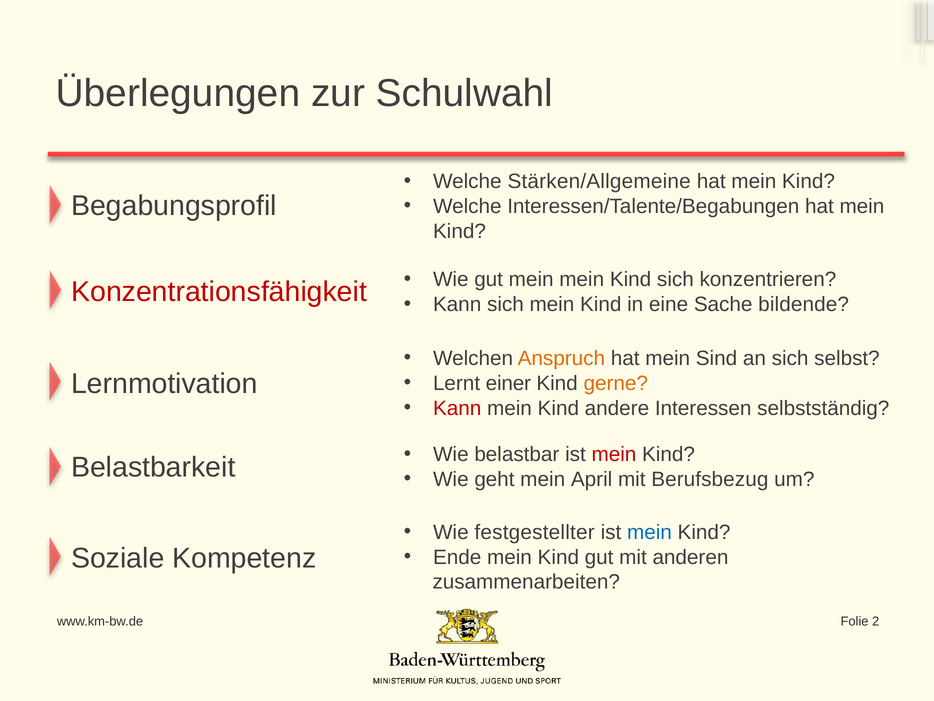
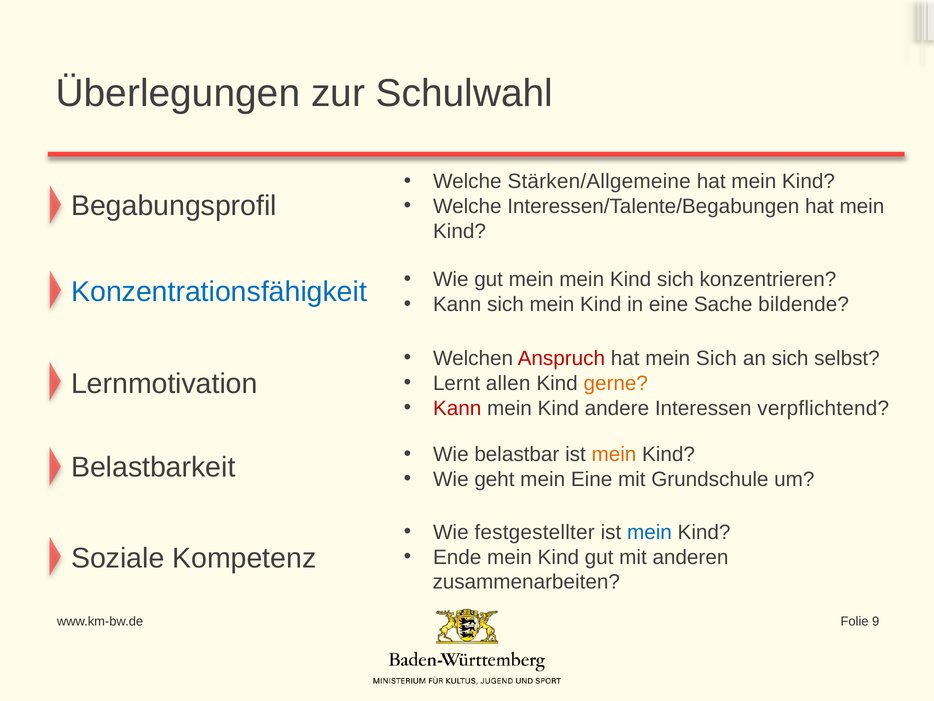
Konzentrationsfähigkeit colour: red -> blue (219, 292)
Anspruch colour: orange -> red (561, 358)
mein Sind: Sind -> Sich (716, 358)
einer: einer -> allen (508, 383)
selbstständig: selbstständig -> verpflichtend (823, 408)
mein colour: red -> orange (614, 454)
mein April: April -> Eine (592, 479)
Berufsbezug: Berufsbezug -> Grundschule (710, 479)
2: 2 -> 9 (876, 621)
